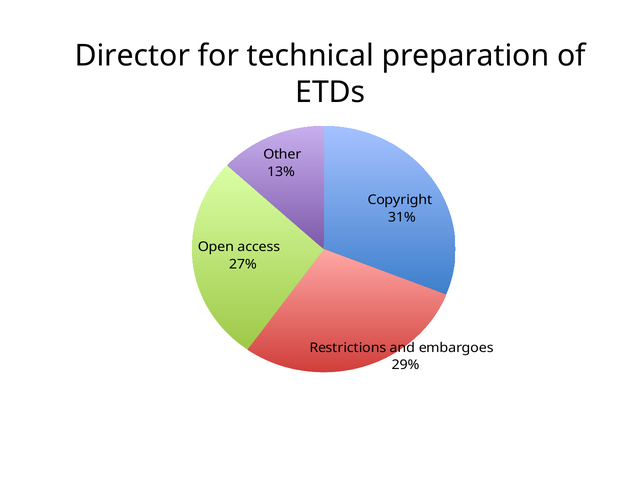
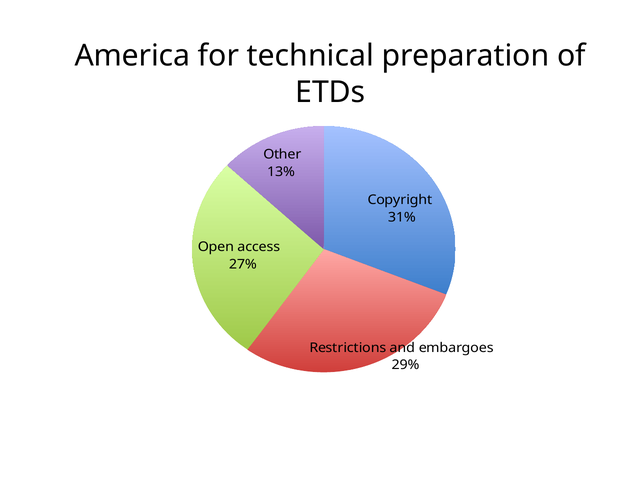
Director: Director -> America (132, 56)
